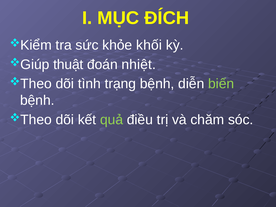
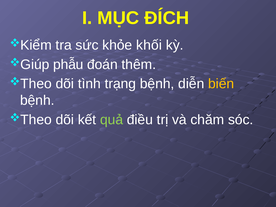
thuật: thuật -> phẫu (68, 64)
nhiệt: nhiệt -> thêm (139, 64)
biến colour: light green -> yellow (221, 84)
